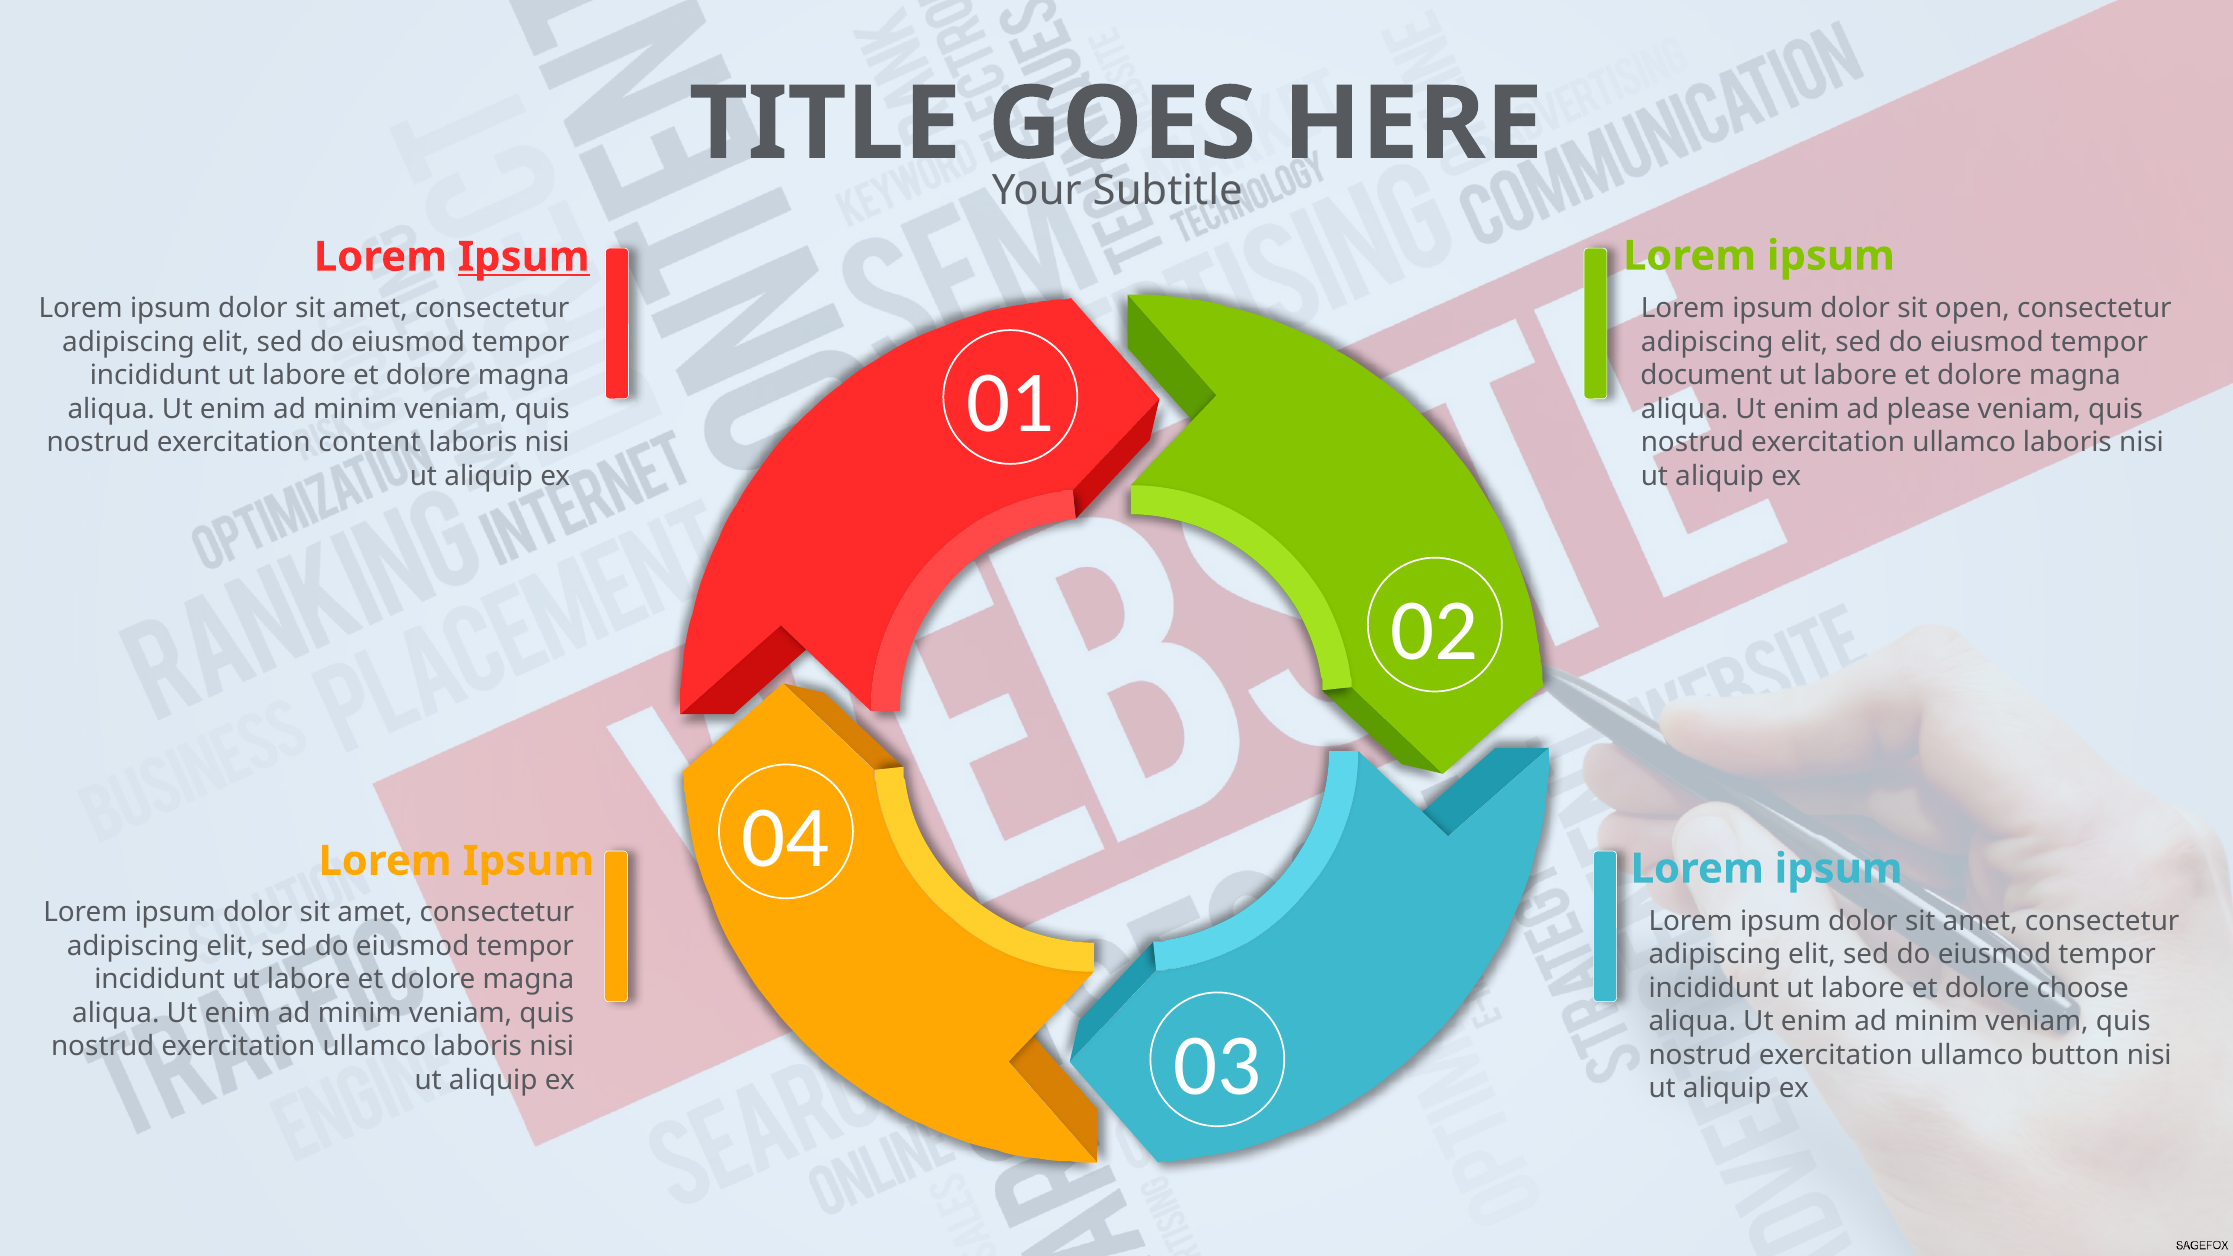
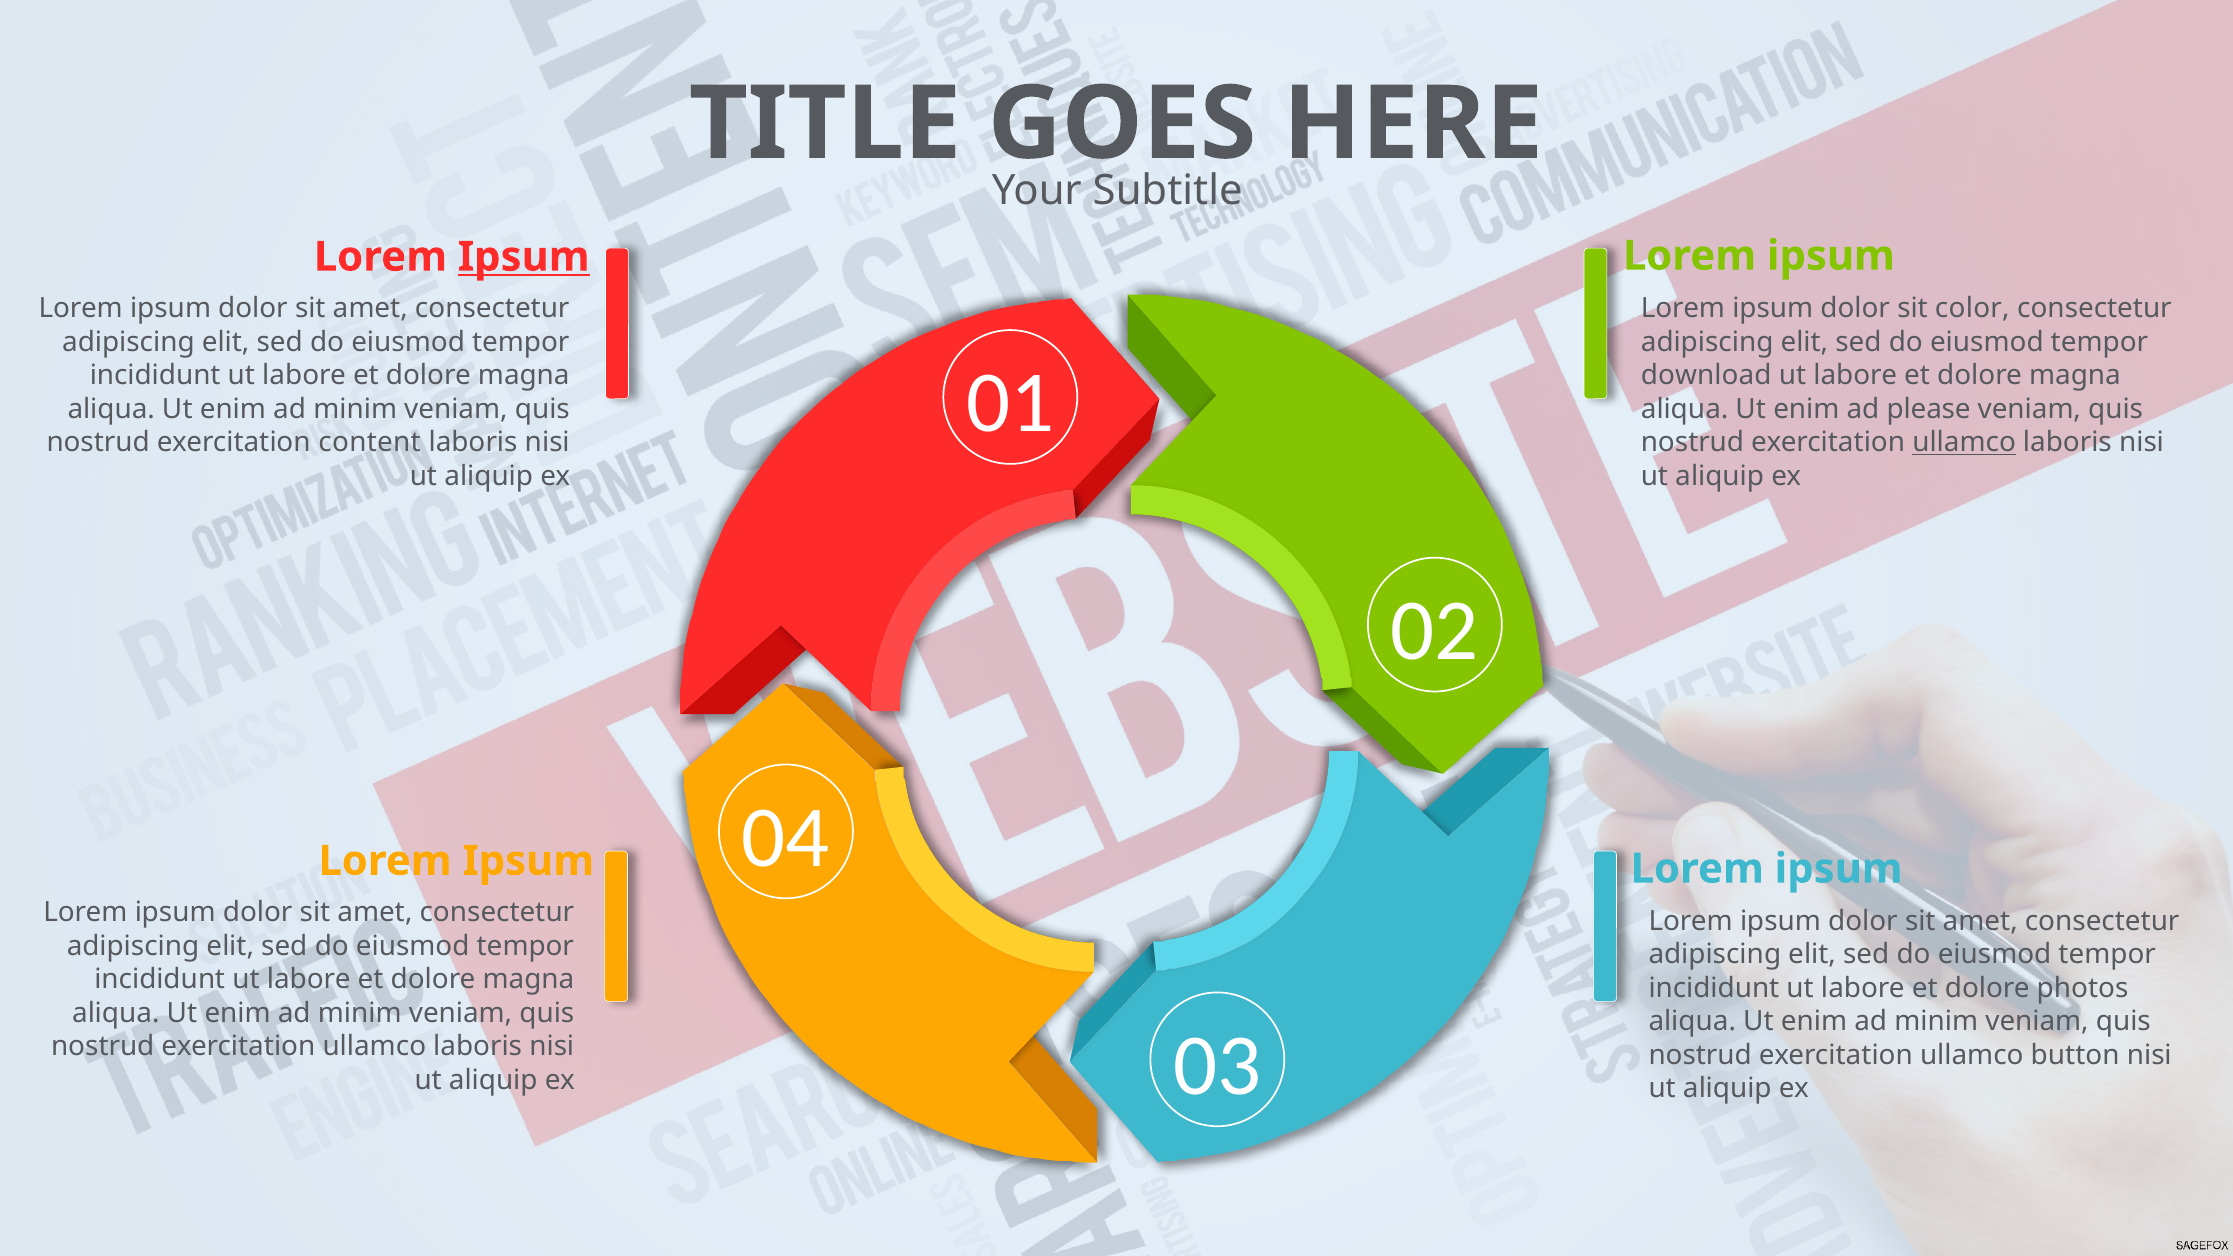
open: open -> color (1972, 308)
document: document -> download (1706, 375)
ullamco underline: none -> present (1964, 442)
choose: choose -> photos (2083, 988)
